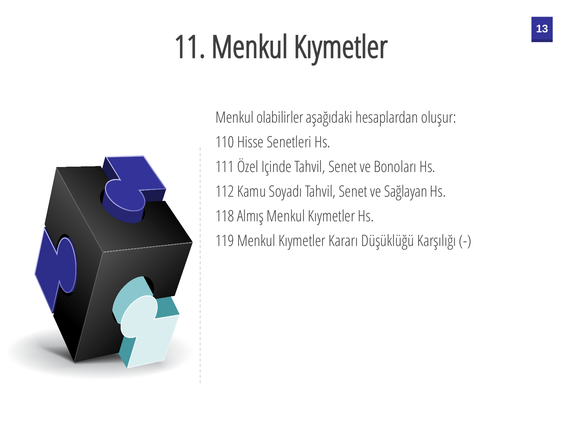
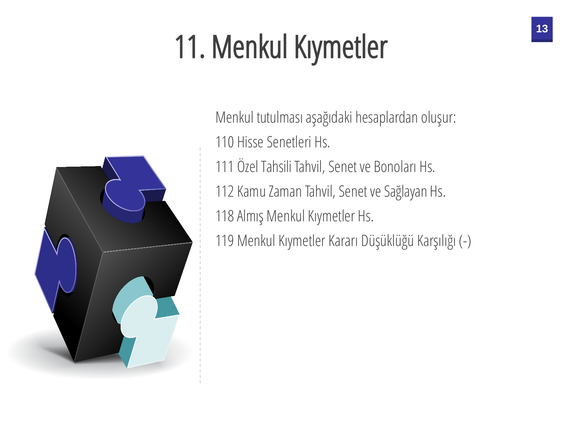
olabilirler: olabilirler -> tutulması (280, 118)
Içinde: Içinde -> Tahsili (277, 167)
Soyadı: Soyadı -> Zaman (286, 192)
